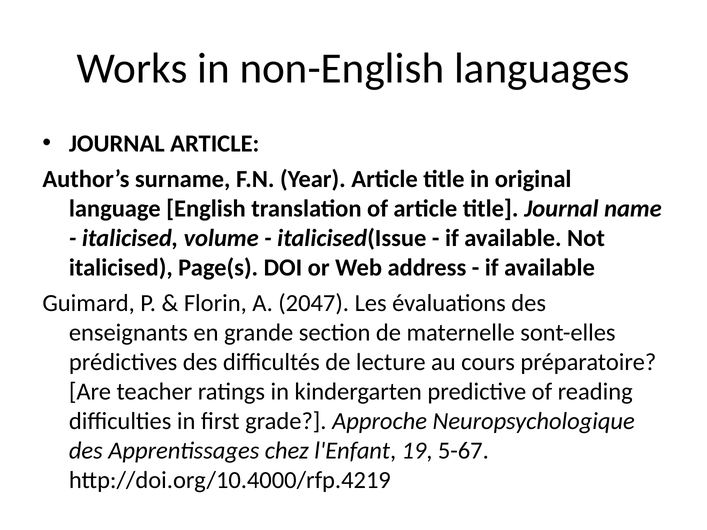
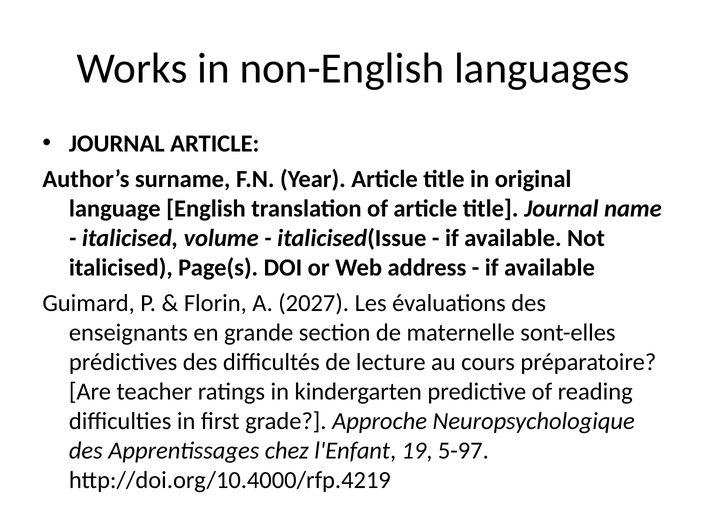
2047: 2047 -> 2027 (314, 304)
5-67: 5-67 -> 5-97 (463, 451)
